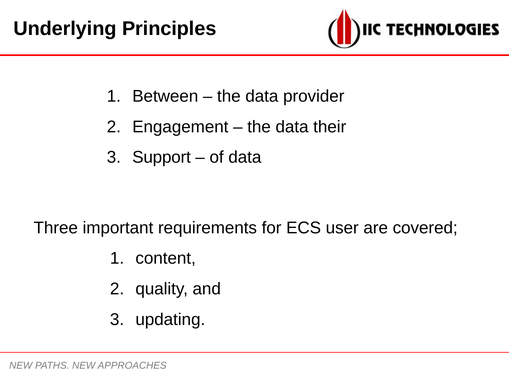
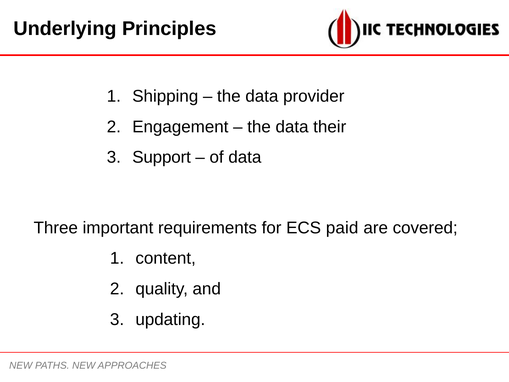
Between: Between -> Shipping (165, 96)
user: user -> paid (342, 228)
